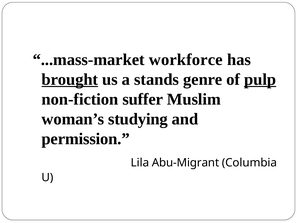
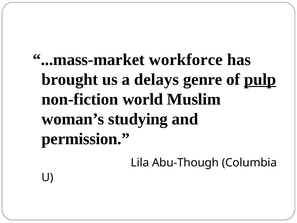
brought underline: present -> none (70, 79)
stands: stands -> delays (156, 79)
suffer: suffer -> world (143, 99)
Abu-Migrant: Abu-Migrant -> Abu-Though (185, 162)
